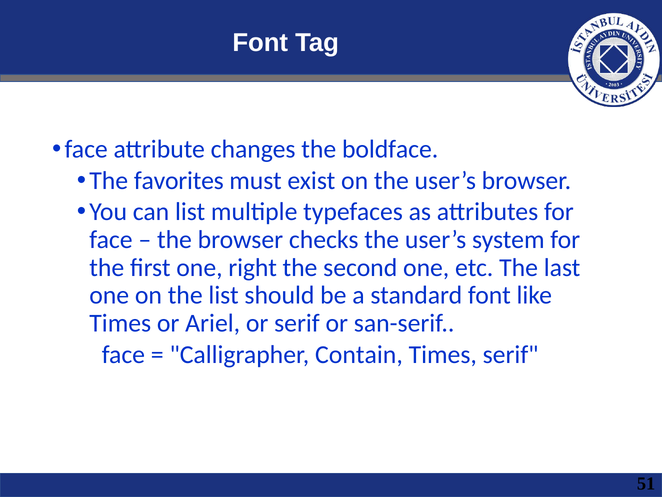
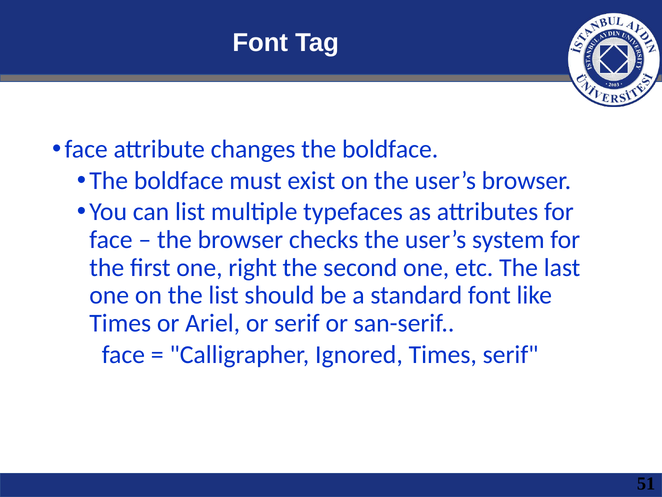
favorites: favorites -> boldface (179, 180)
Contain: Contain -> Ignored (359, 354)
